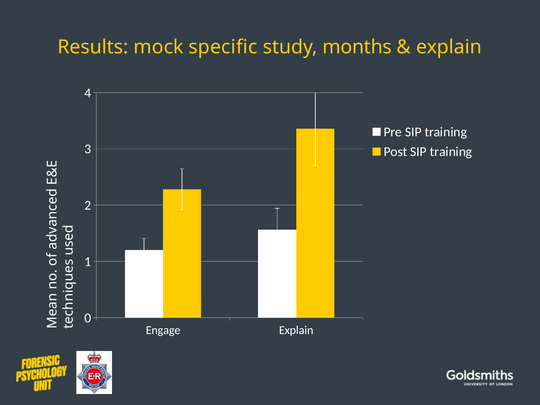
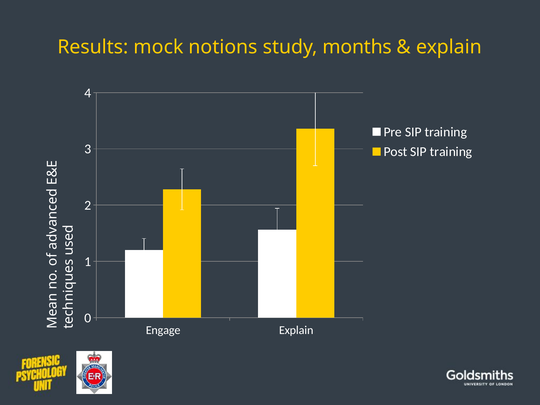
specific: specific -> notions (223, 47)
